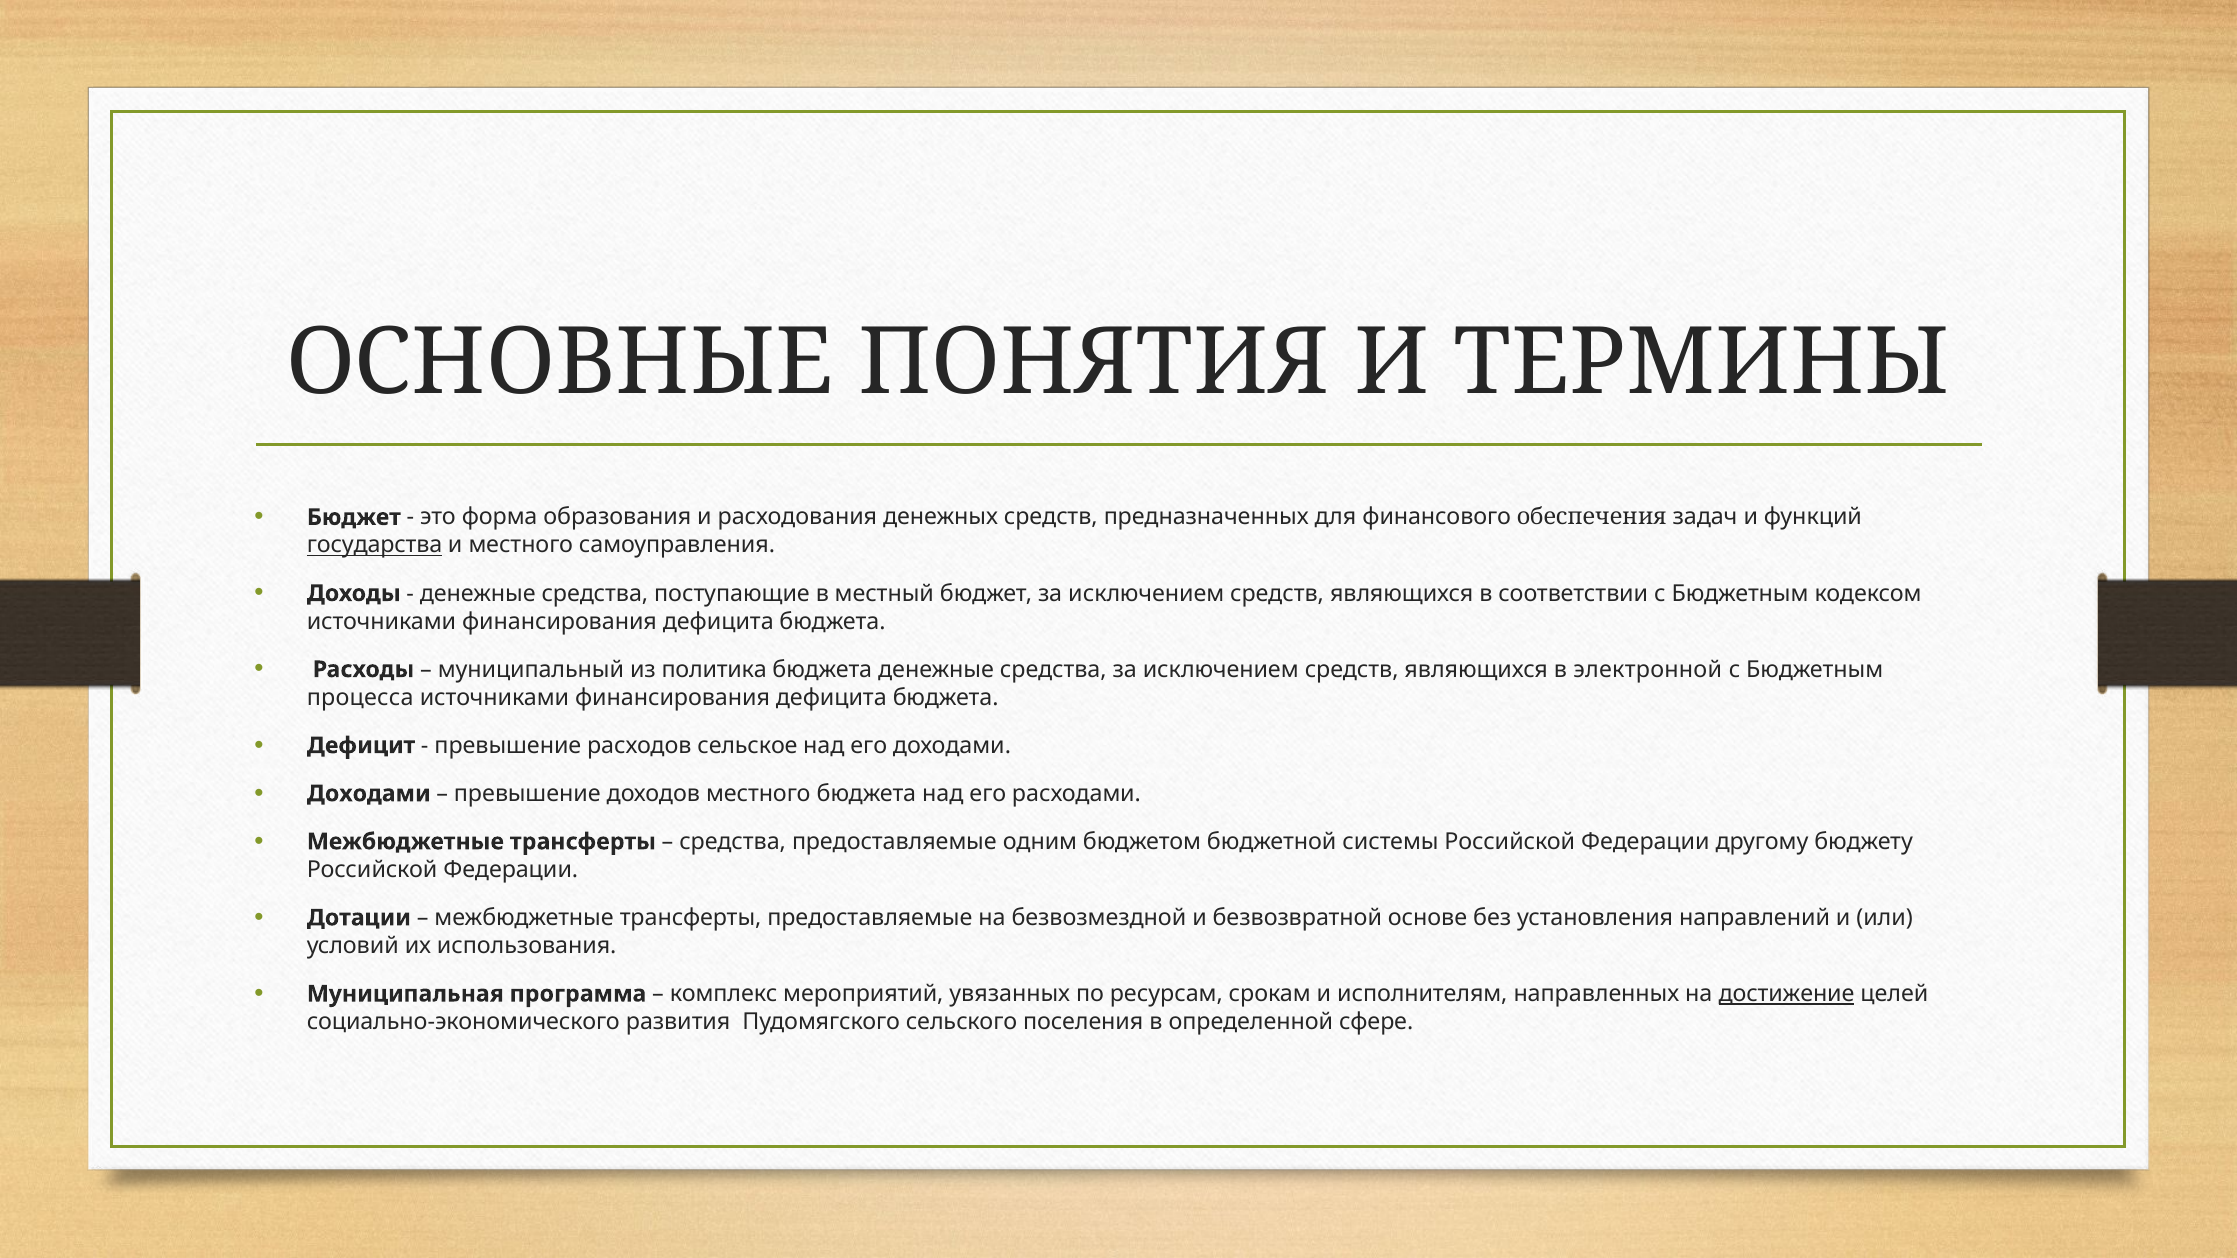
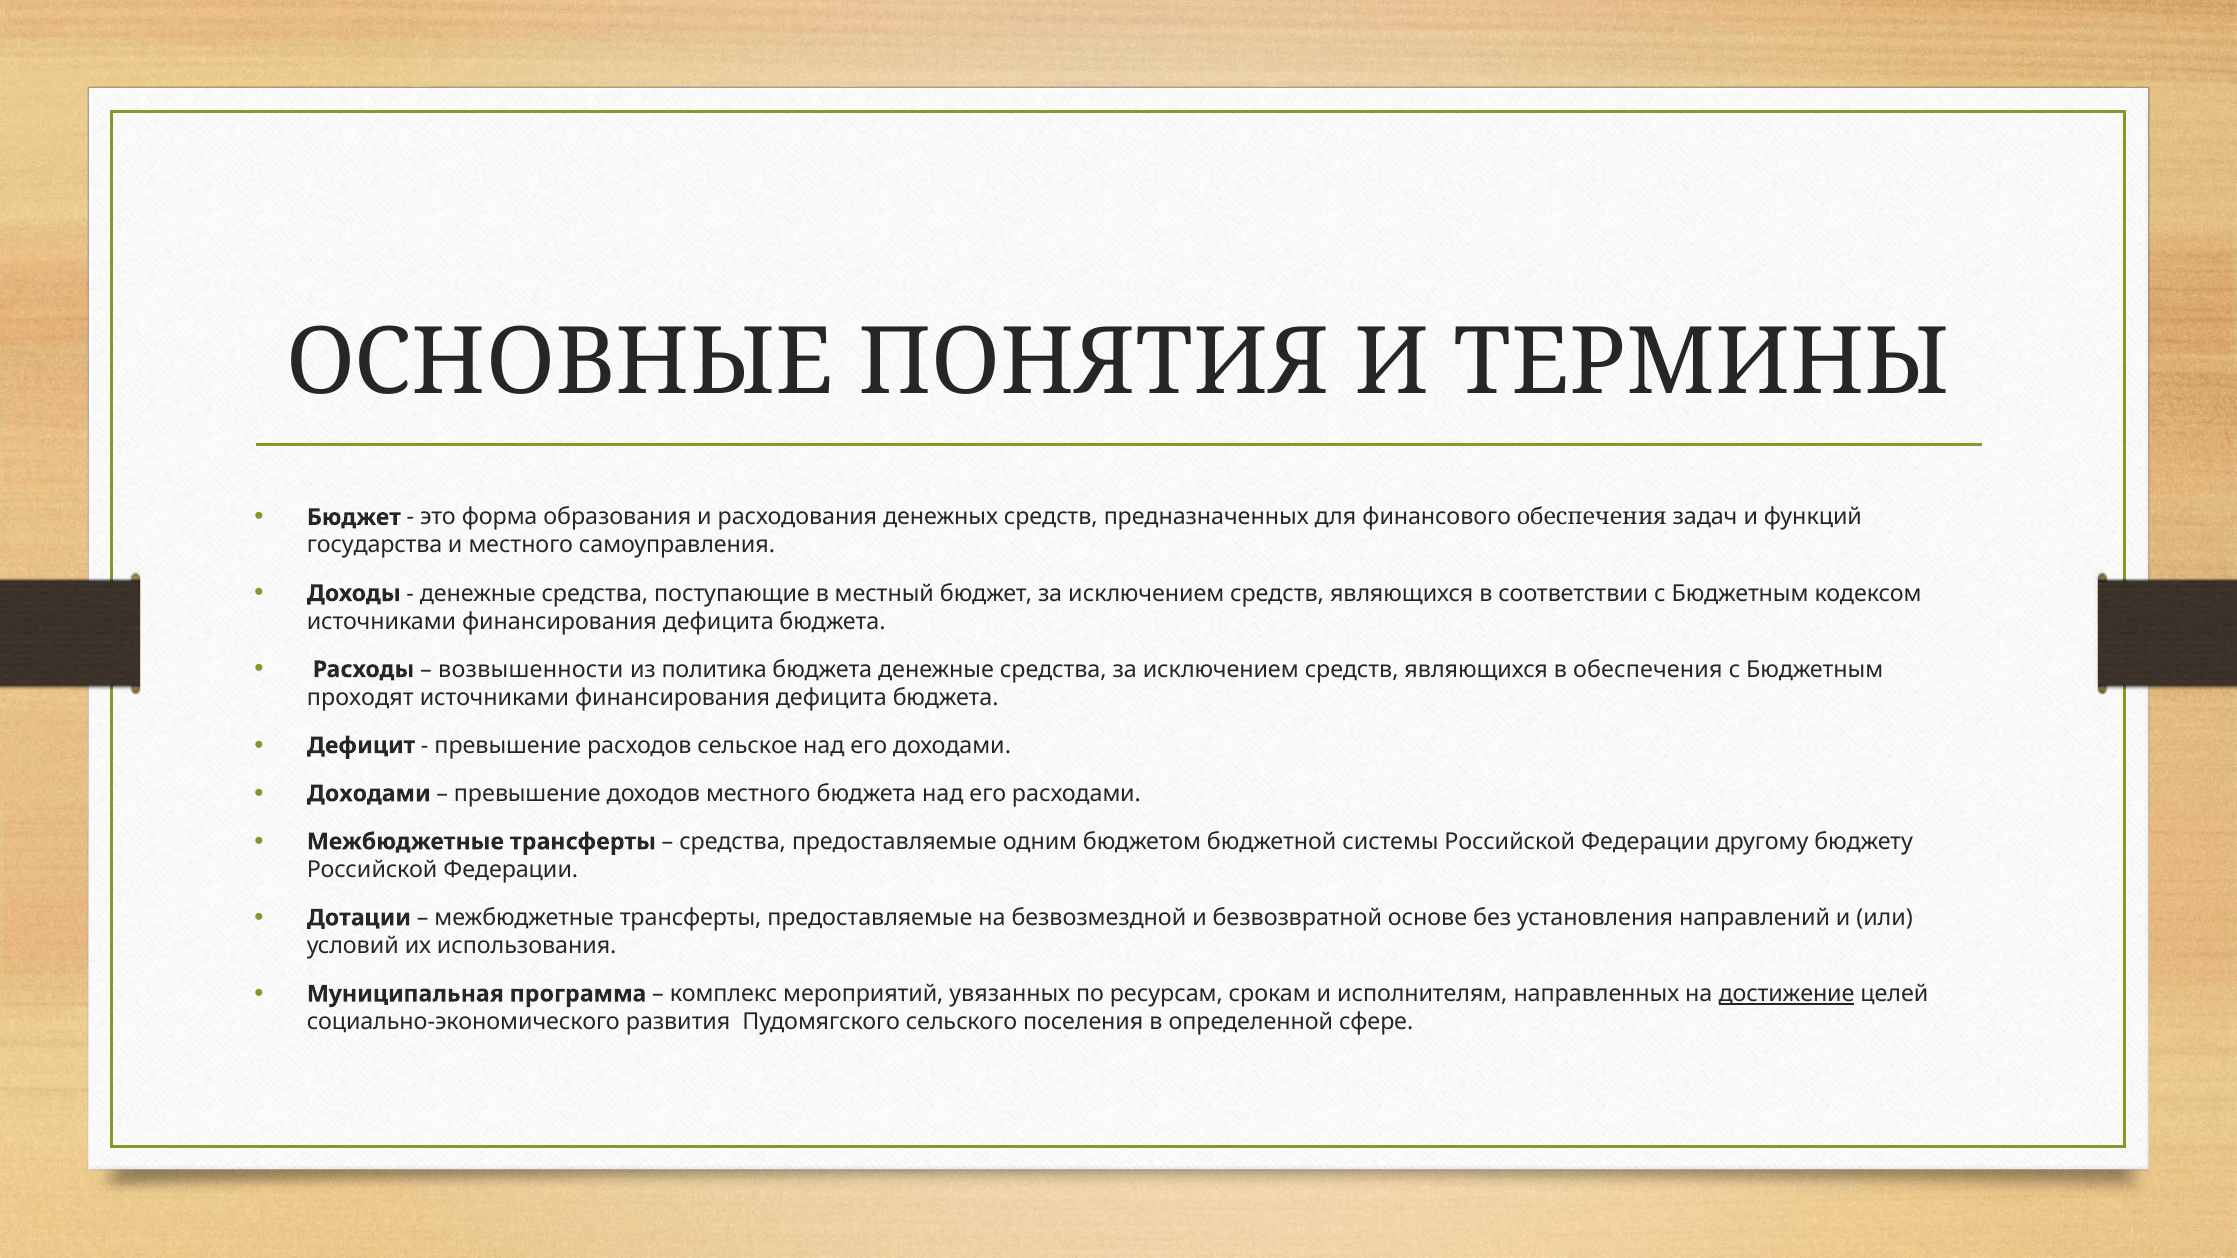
государства underline: present -> none (375, 545)
муниципальный: муниципальный -> возвышенности (531, 670)
в электронной: электронной -> обеспечения (1648, 670)
процесса: процесса -> проходят (360, 698)
